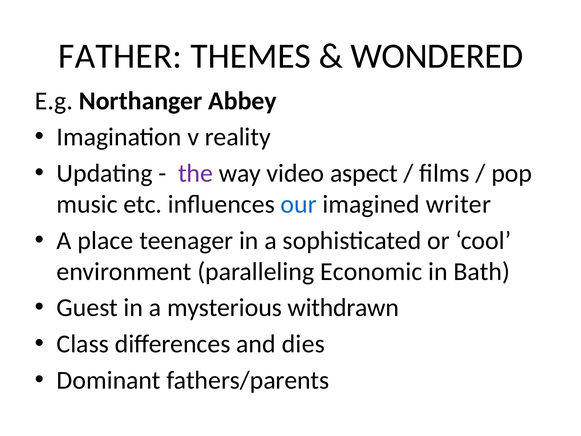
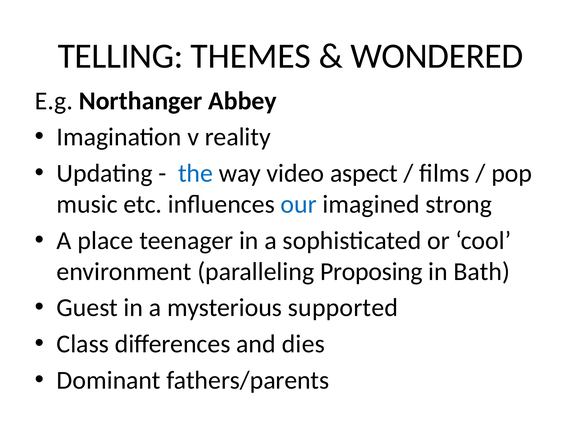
FATHER: FATHER -> TELLING (120, 56)
the colour: purple -> blue (196, 173)
writer: writer -> strong (459, 204)
Economic: Economic -> Proposing (371, 271)
withdrawn: withdrawn -> supported (343, 308)
